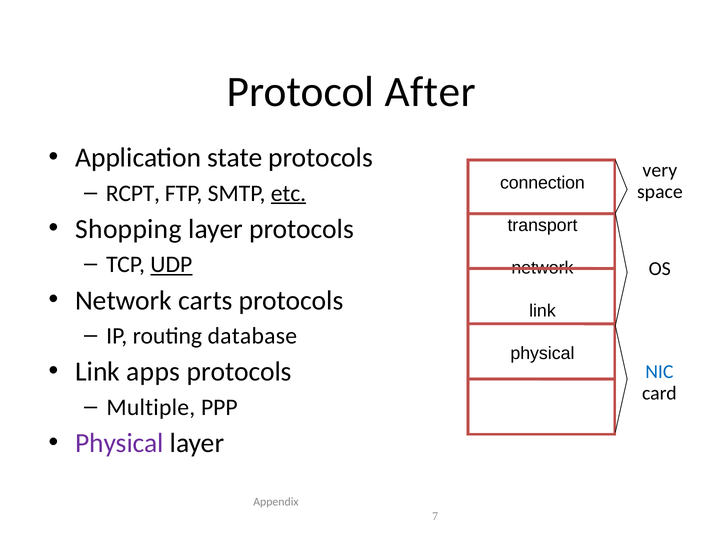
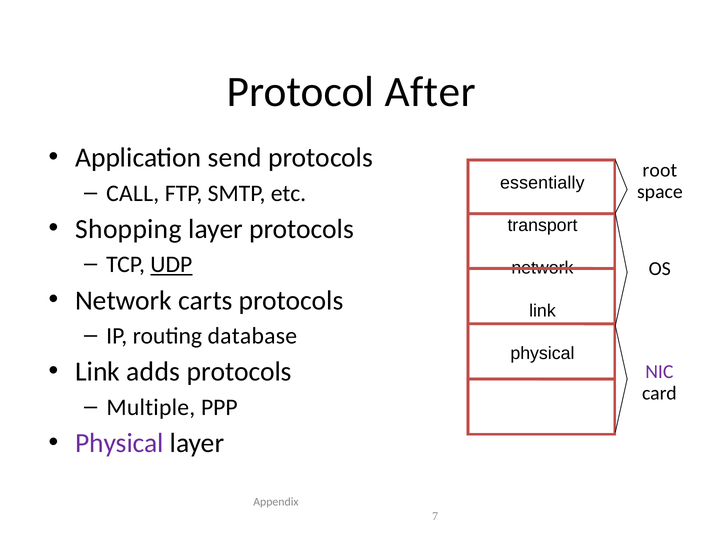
state: state -> send (235, 158)
very: very -> root (660, 170)
connection: connection -> essentially (542, 183)
RCPT: RCPT -> CALL (133, 193)
etc underline: present -> none (289, 193)
apps: apps -> adds (153, 371)
NIC colour: blue -> purple (659, 371)
